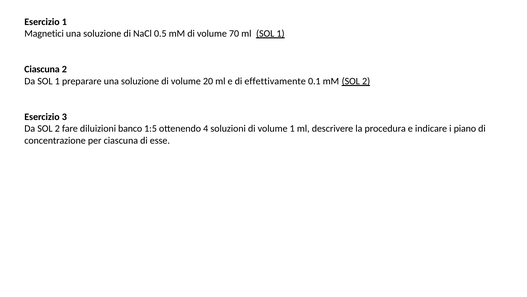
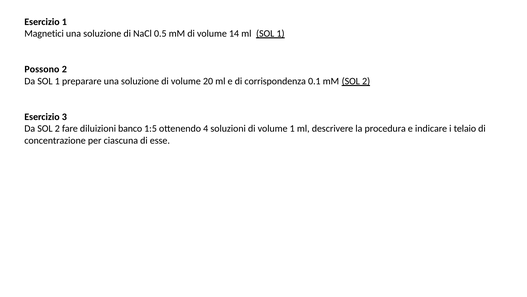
70: 70 -> 14 (234, 34)
Ciascuna: Ciascuna -> Possono (42, 69)
effettivamente: effettivamente -> corrispondenza (275, 81)
piano: piano -> telaio (465, 128)
